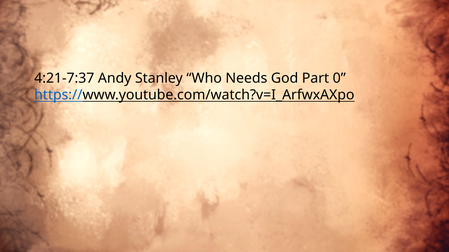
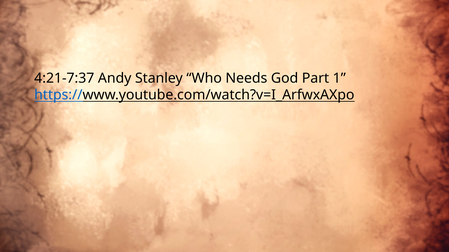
0: 0 -> 1 (339, 78)
